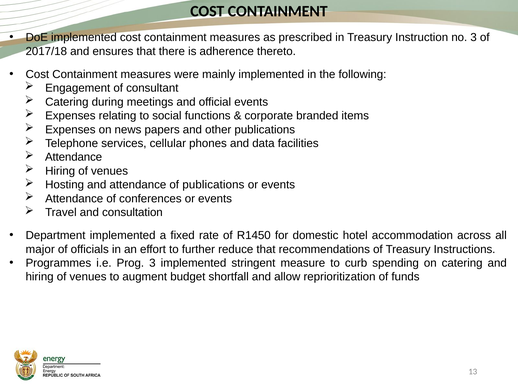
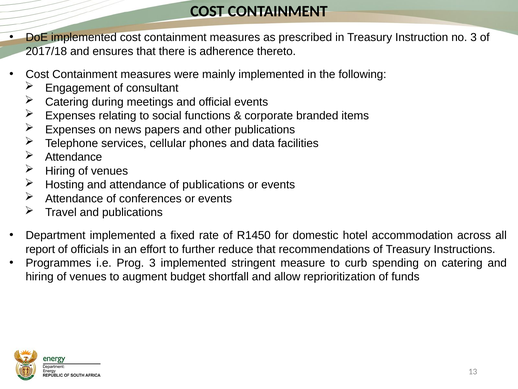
and consultation: consultation -> publications (132, 212)
major: major -> report (40, 249)
